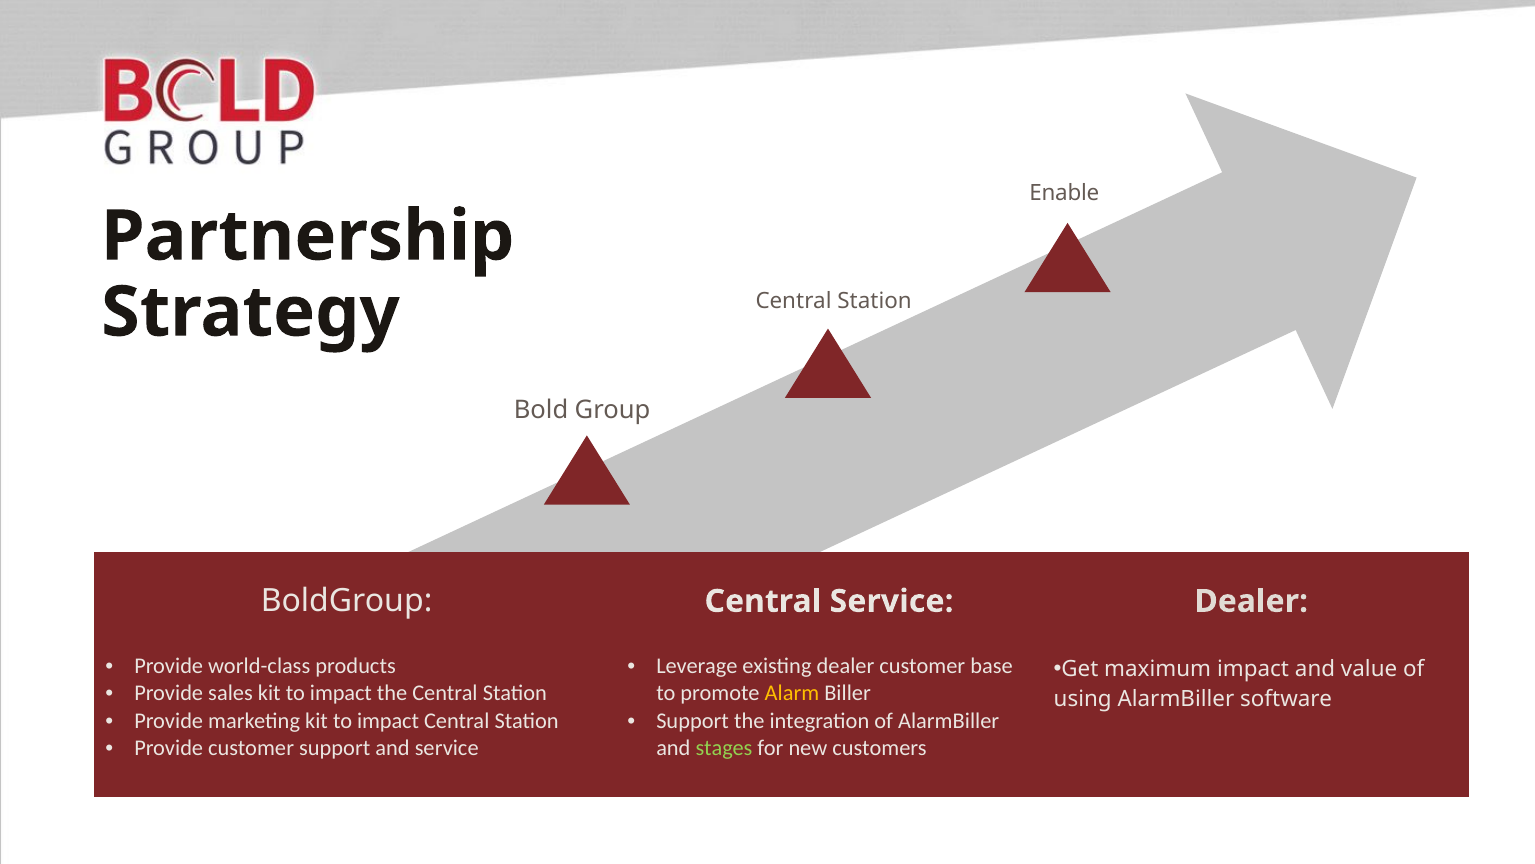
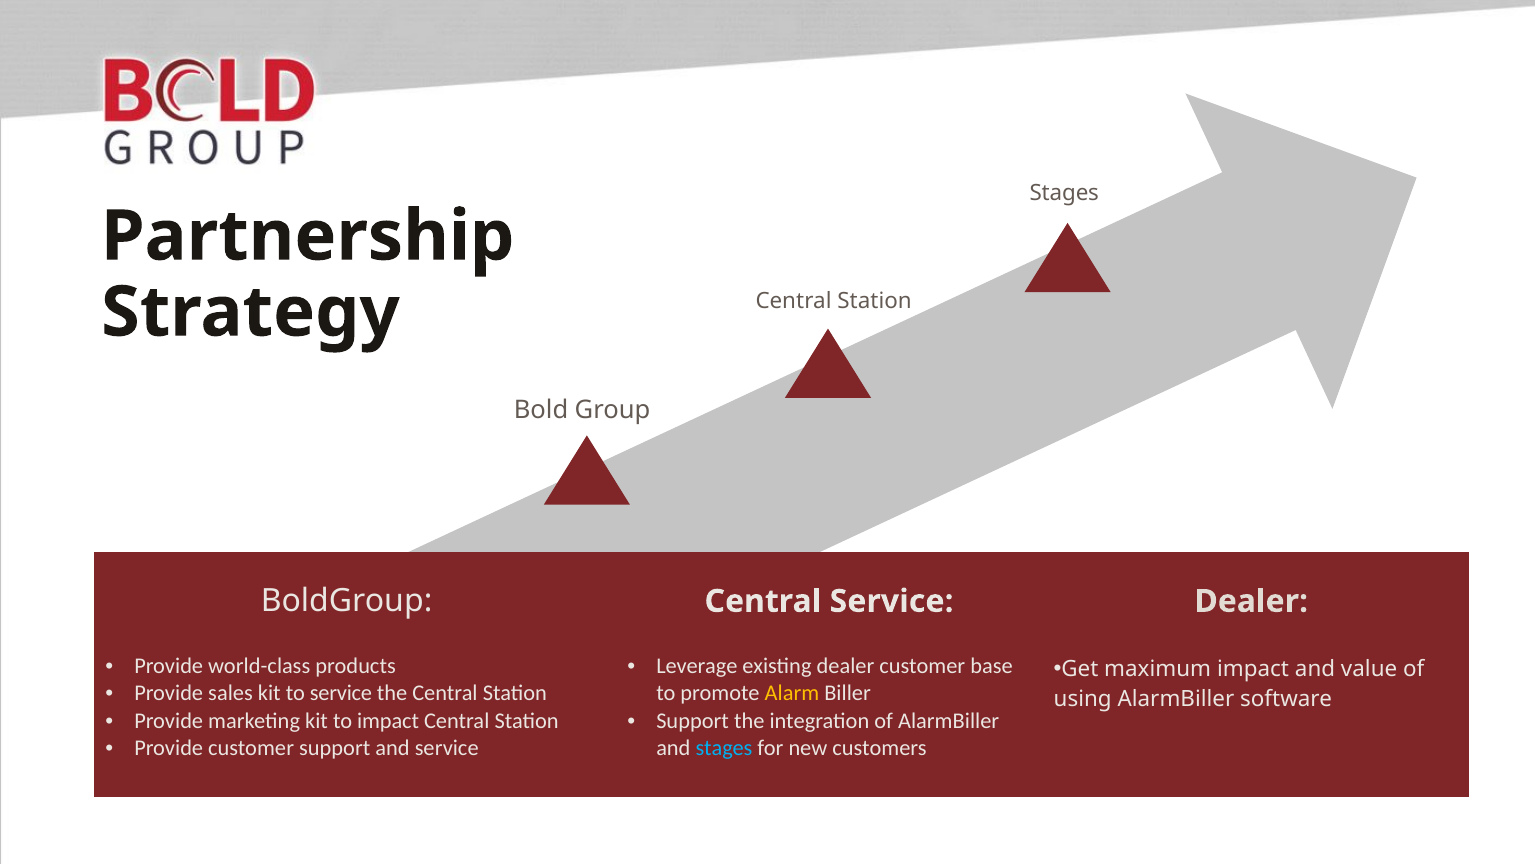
Enable: Enable -> Stages (1064, 193)
sales kit to impact: impact -> service (341, 693)
stages colour: light green -> light blue (724, 748)
